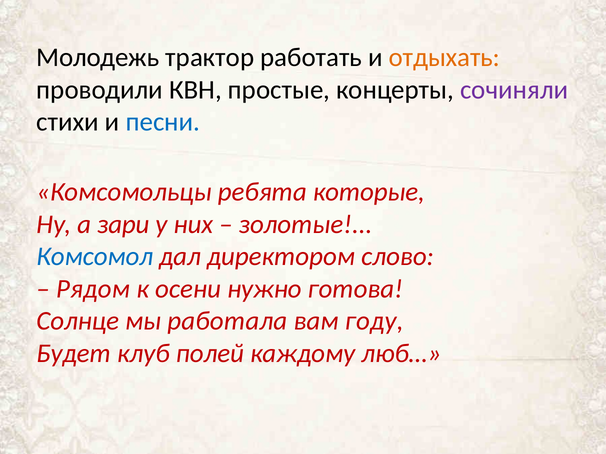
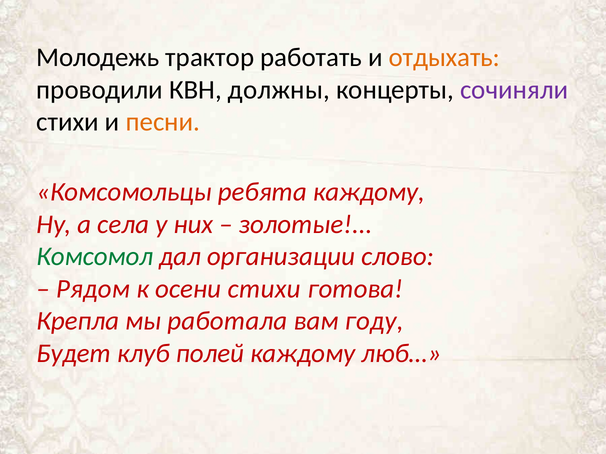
простые: простые -> должны (279, 90)
песни colour: blue -> orange (163, 122)
ребята которые: которые -> каждому (369, 192)
зари: зари -> села (123, 224)
Комсомол colour: blue -> green (95, 257)
директором: директором -> организации (281, 257)
осени нужно: нужно -> стихи (264, 289)
Солнце: Солнце -> Крепла (78, 321)
